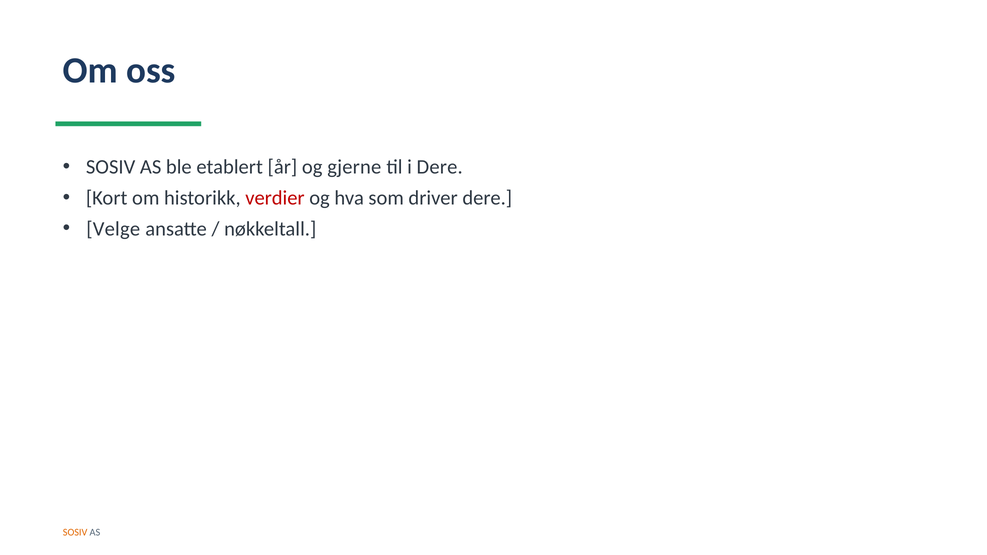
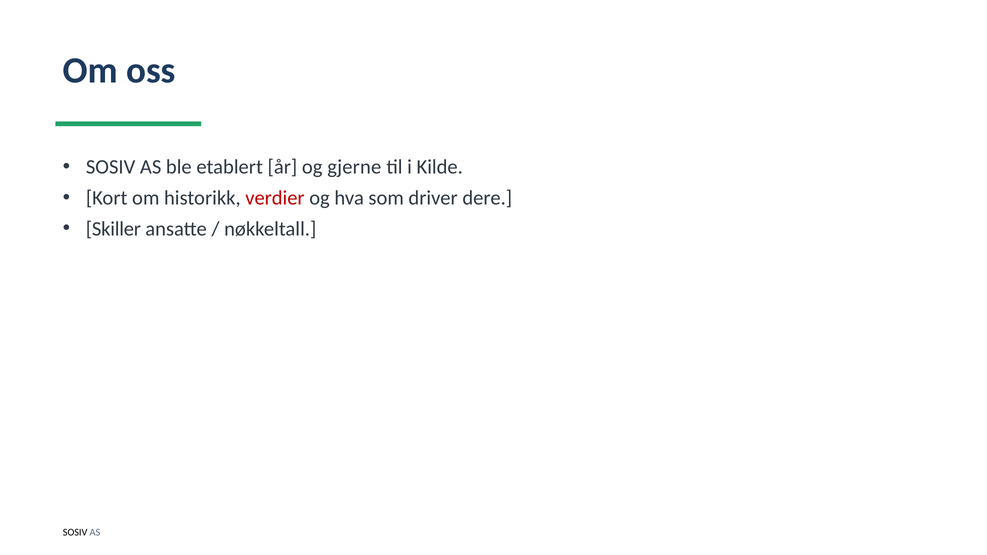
i Dere: Dere -> Kilde (440, 167)
Velge: Velge -> Skiller (113, 229)
SOSIV colour: orange -> black (75, 533)
